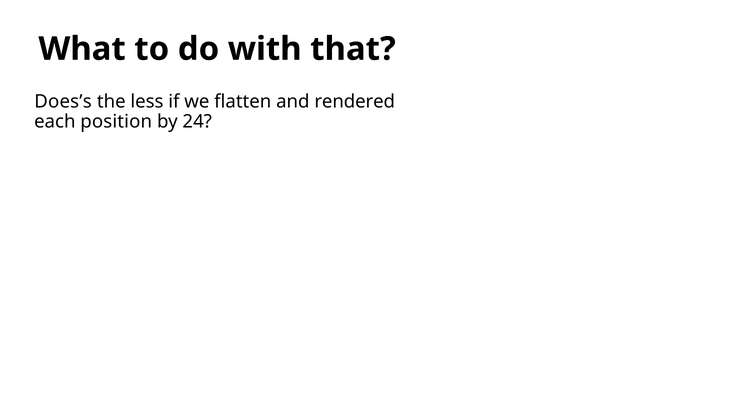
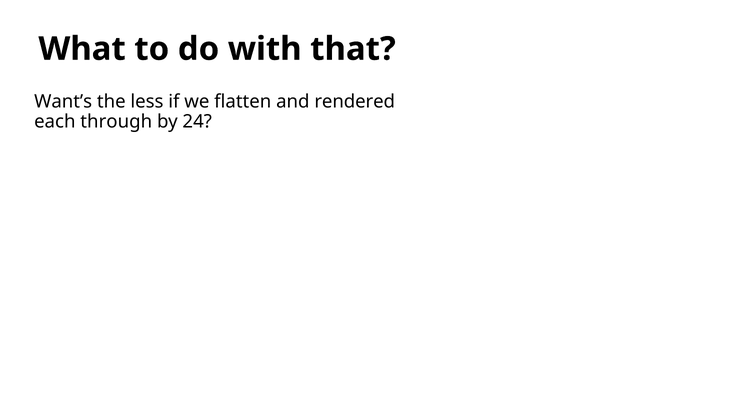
Does’s: Does’s -> Want’s (63, 101)
position: position -> through (116, 122)
